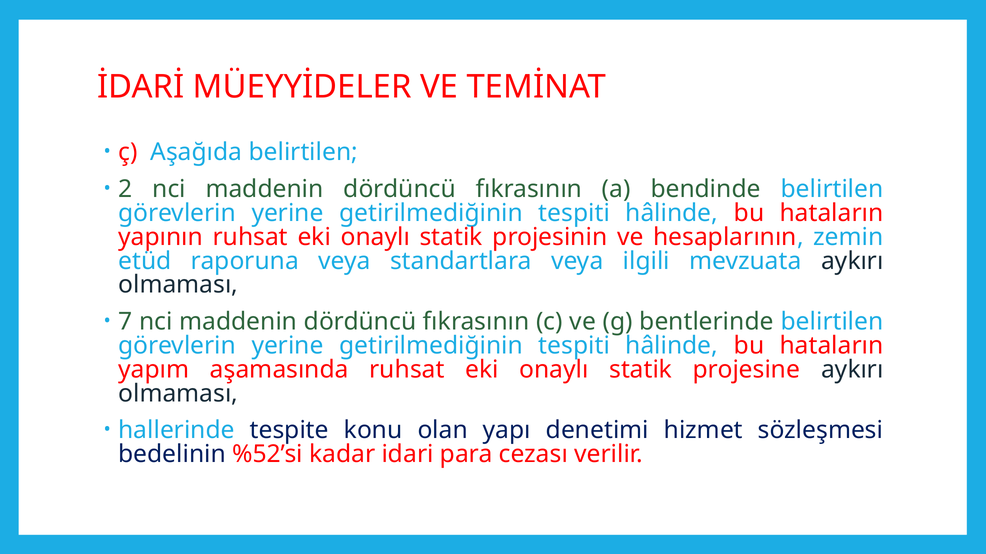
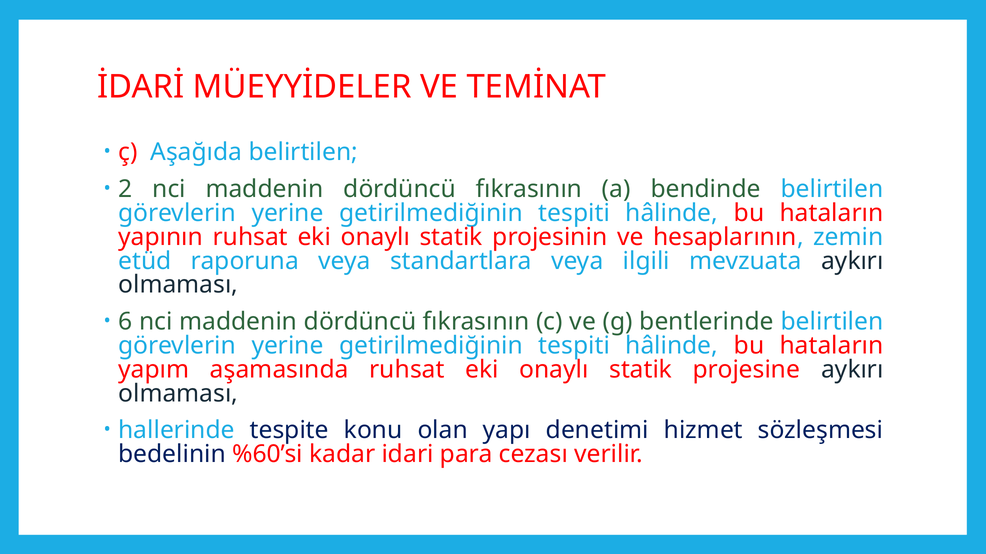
7: 7 -> 6 (125, 322)
%52’si: %52’si -> %60’si (268, 455)
